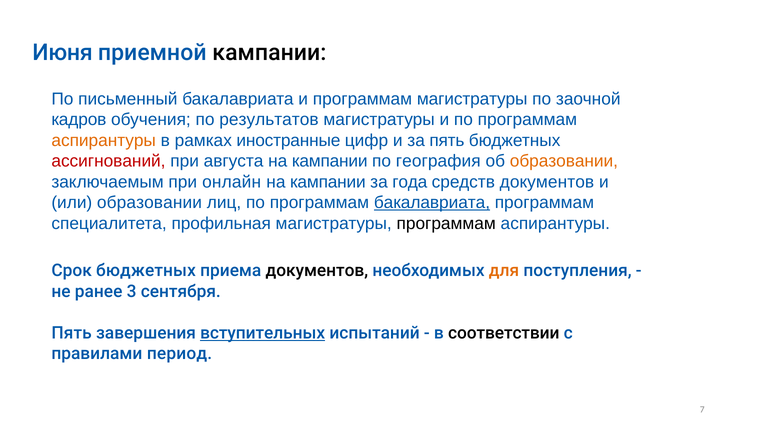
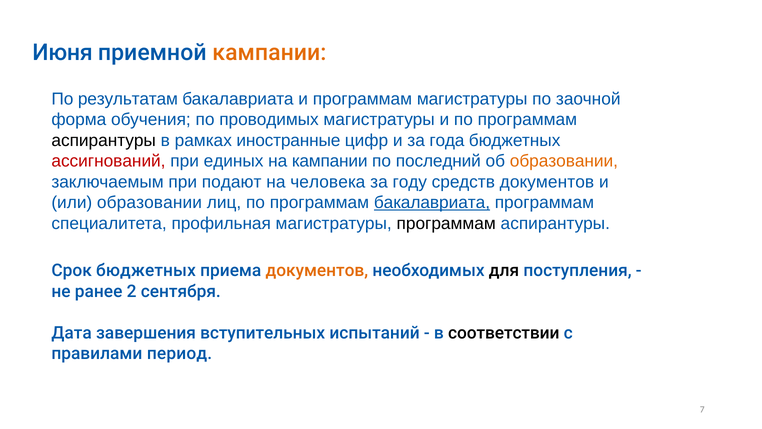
кампании colour: black -> orange (269, 53)
письменный: письменный -> результатам (128, 99)
кадров: кадров -> форма (79, 120)
результатов: результатов -> проводимых (269, 120)
аспирантуры colour: orange -> black (104, 140)
за пять: пять -> года (447, 140)
августа: августа -> единых (234, 161)
география: география -> последний (438, 161)
онлайн: онлайн -> подают (232, 182)
кампании: кампании -> человека (328, 182)
года: года -> году (410, 182)
документов colour: black -> orange (317, 270)
для colour: orange -> black (504, 270)
3: 3 -> 2 (132, 291)
Пять: Пять -> Дата (72, 333)
вступительных underline: present -> none (263, 333)
